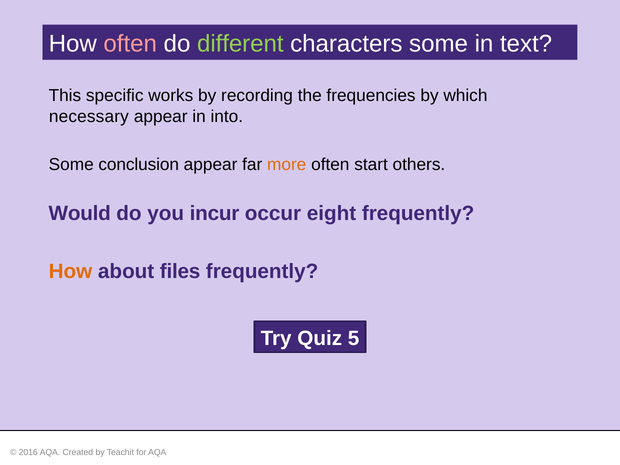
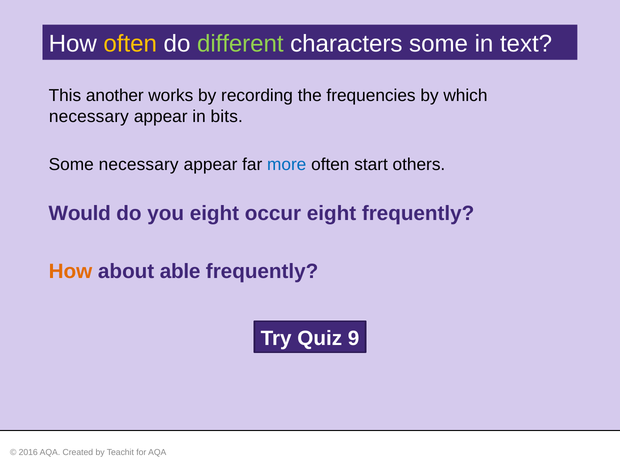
often colour: pink -> yellow (130, 44)
specific: specific -> another (115, 96)
into: into -> bits (227, 116)
Some conclusion: conclusion -> necessary (139, 165)
more colour: orange -> blue (287, 165)
you incur: incur -> eight (214, 213)
files: files -> able (180, 271)
5: 5 -> 9 (354, 338)
